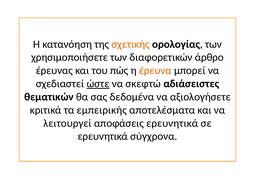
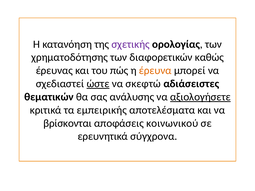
σχετικής colour: orange -> purple (131, 44)
χρησιμοποιήσετε: χρησιμοποιήσετε -> χρηματοδότησης (70, 57)
άρθρο: άρθρο -> καθώς (209, 57)
δεδομένα: δεδομένα -> ανάλυσης (132, 97)
αξιολογήσετε underline: none -> present (200, 97)
λειτουργεί: λειτουργεί -> βρίσκονται (68, 123)
αποφάσεις ερευνητικά: ερευνητικά -> κοινωνικού (172, 123)
